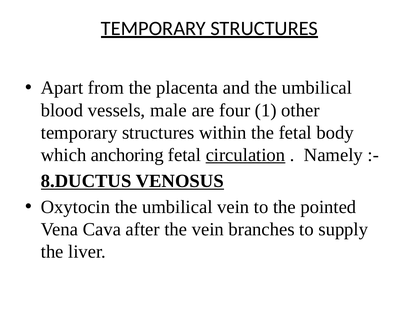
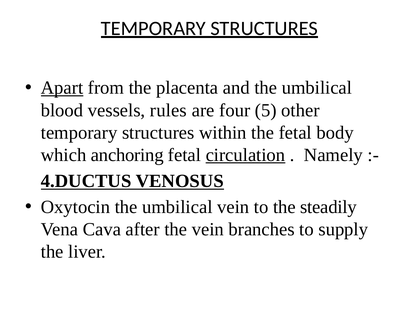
Apart underline: none -> present (62, 88)
male: male -> rules (168, 110)
1: 1 -> 5 (266, 110)
8.DUCTUS: 8.DUCTUS -> 4.DUCTUS (86, 181)
pointed: pointed -> steadily (328, 207)
